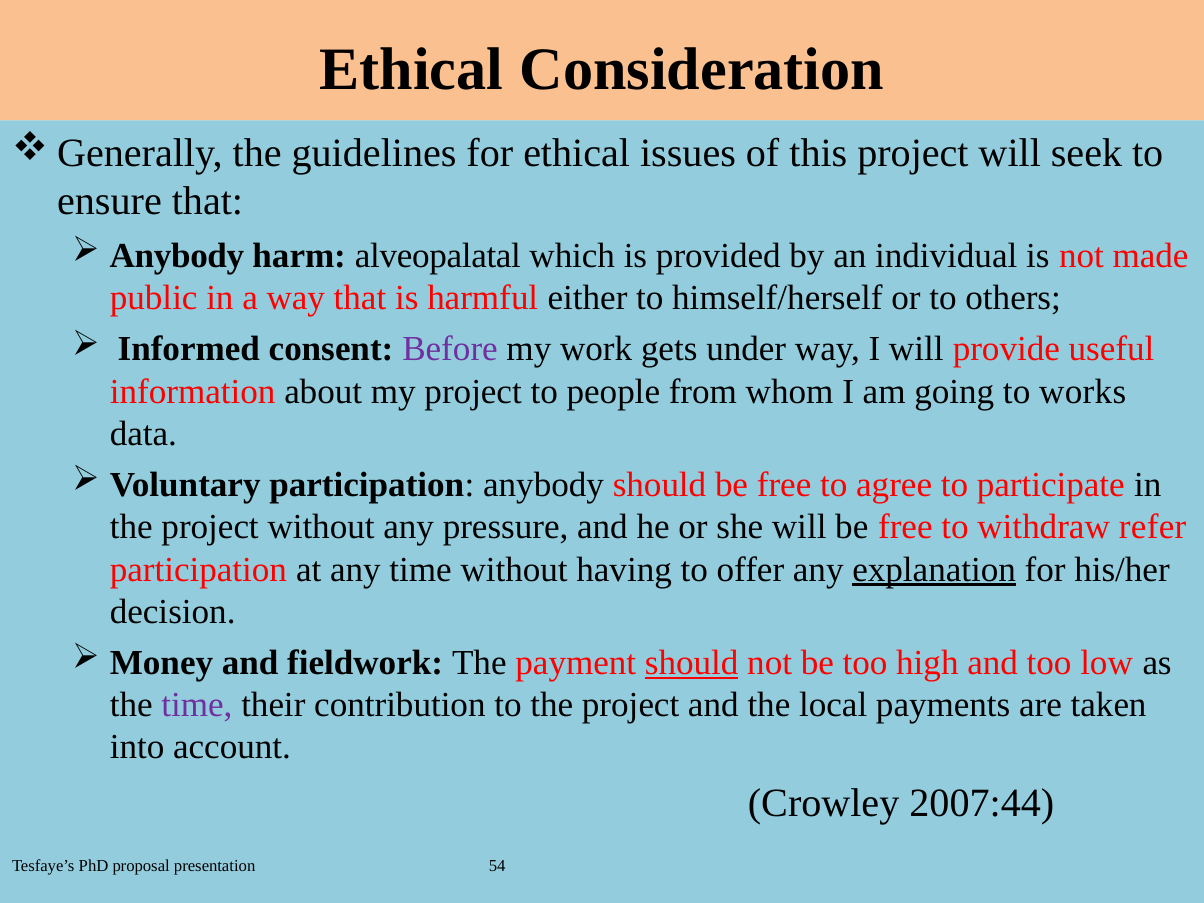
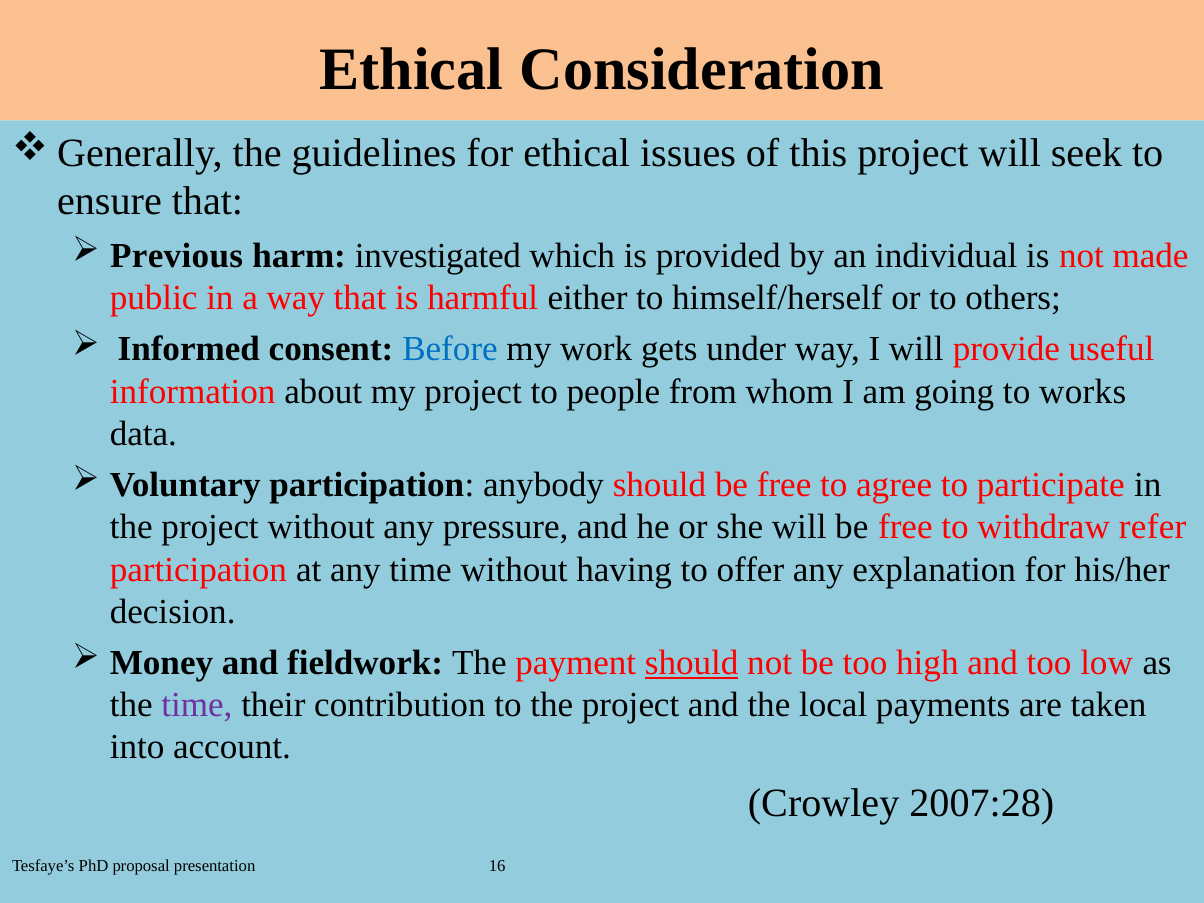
Anybody: Anybody -> Previous (177, 256)
alveopalatal: alveopalatal -> investigated (438, 256)
Before colour: purple -> blue (450, 349)
explanation underline: present -> none (934, 569)
2007:44: 2007:44 -> 2007:28 (982, 804)
54: 54 -> 16 (497, 866)
